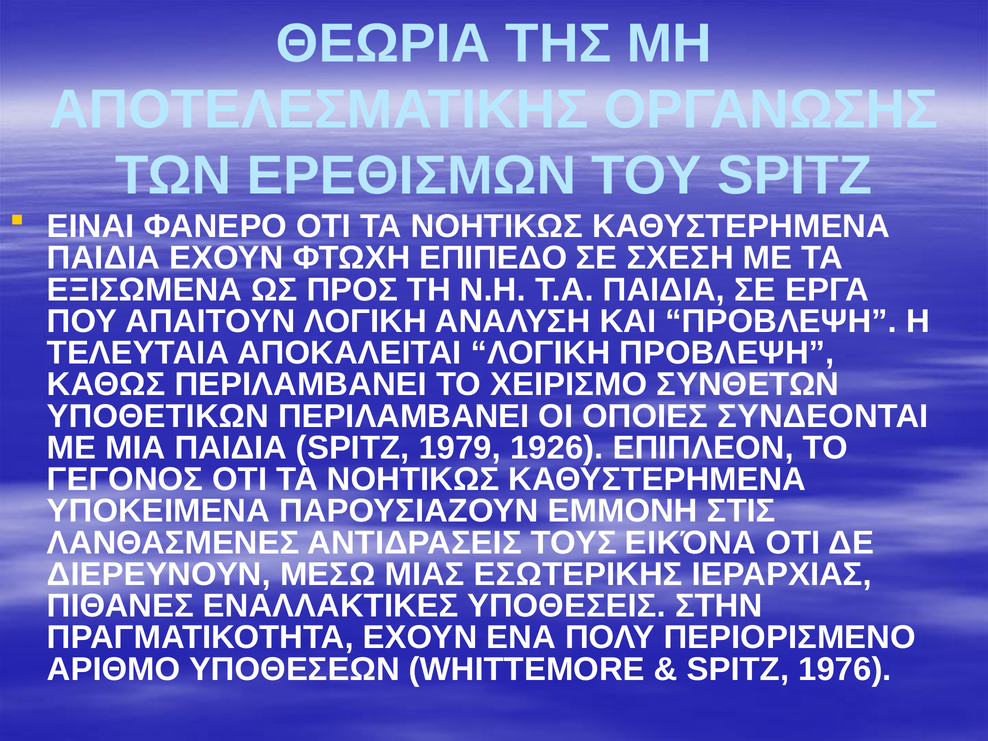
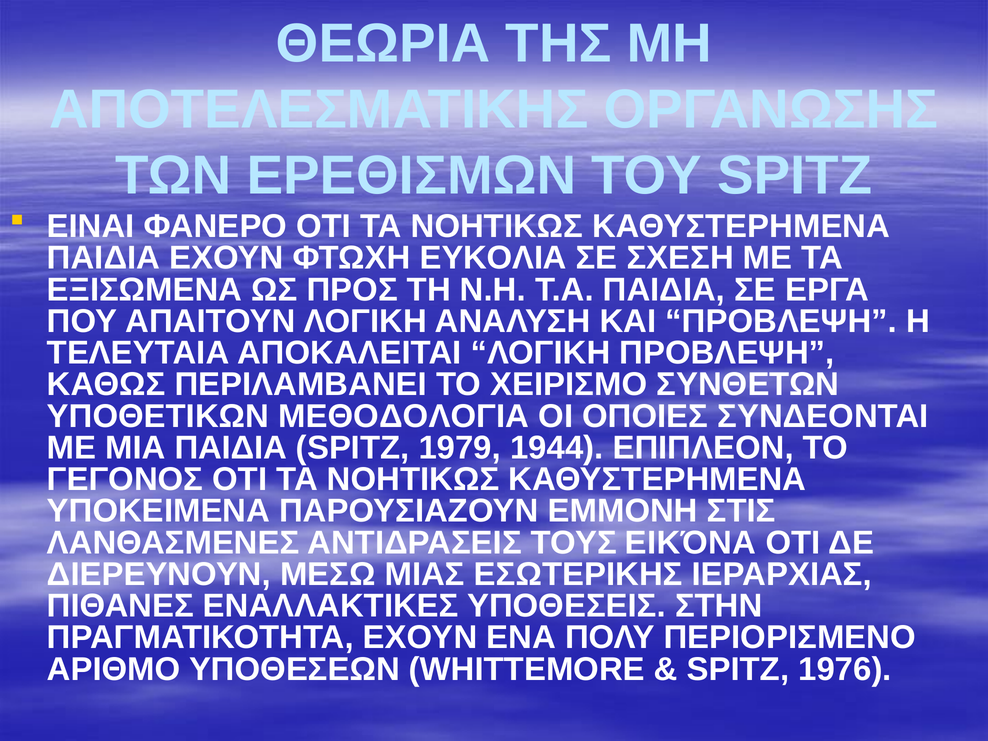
ΕΠΙΠΕΔΟ: ΕΠΙΠΕΔΟ -> ΕΥΚΟΛΙΑ (493, 258)
ΥΠΟΘΕΤΙΚΩΝ ΠΕΡΙΛΑΜΒΑΝΕΙ: ΠΕΡΙΛΑΜΒΑΝΕΙ -> ΜΕΘΟΔΟΛΟΓΙΑ (404, 416)
1926: 1926 -> 1944 (557, 448)
